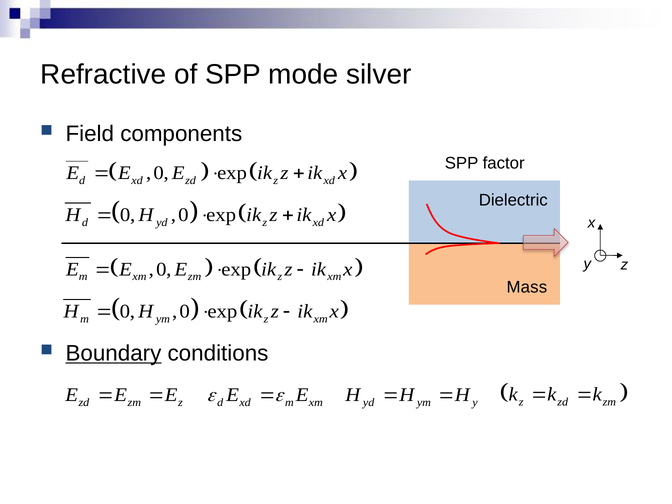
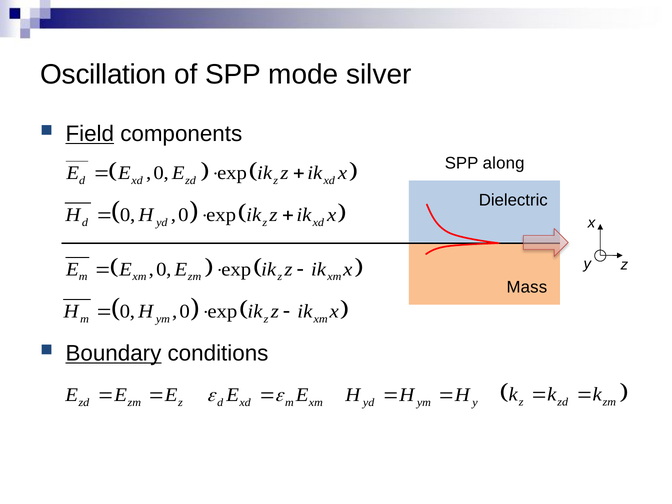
Refractive: Refractive -> Oscillation (103, 75)
Field underline: none -> present (90, 134)
factor: factor -> along (504, 163)
